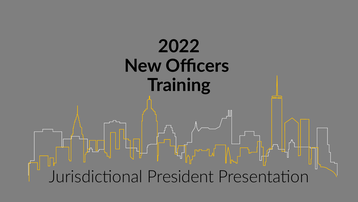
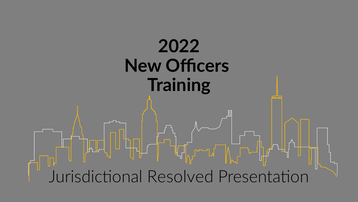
President: President -> Resolved (180, 176)
